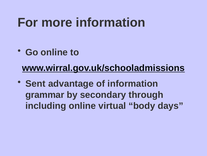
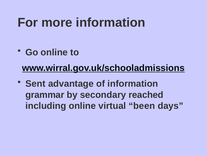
through: through -> reached (146, 94)
body: body -> been (142, 105)
